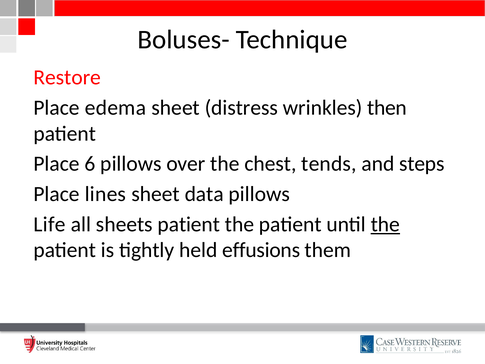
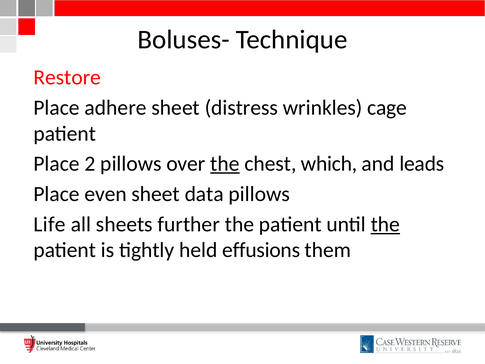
edema: edema -> adhere (116, 108)
then: then -> cage (387, 108)
6: 6 -> 2 (90, 164)
the underline: none -> present (225, 164)
tends: tends -> which (329, 164)
steps: steps -> leads (422, 164)
lines: lines -> even (106, 194)
sheets patient: patient -> further (189, 224)
